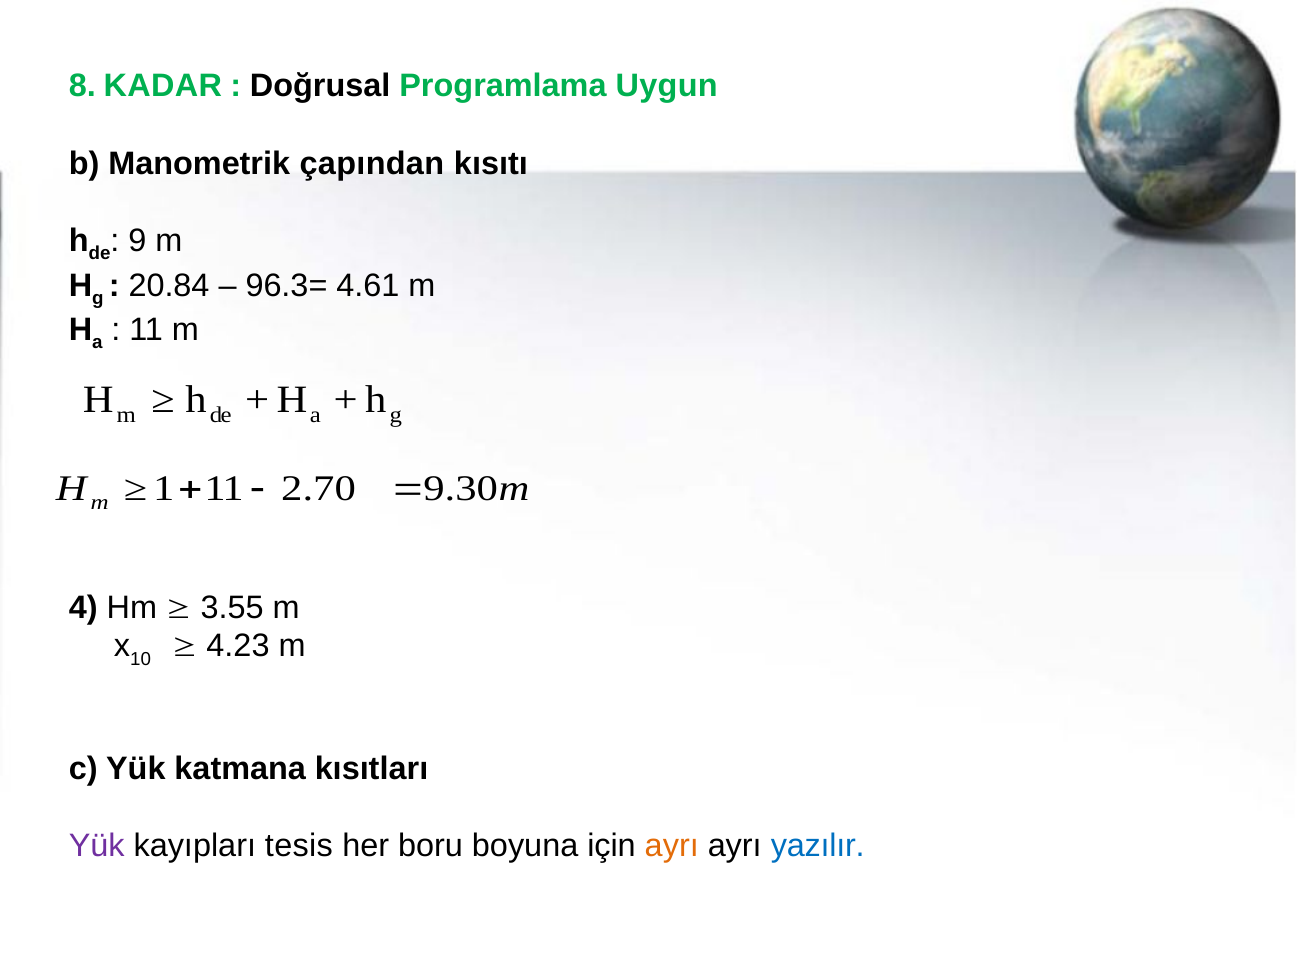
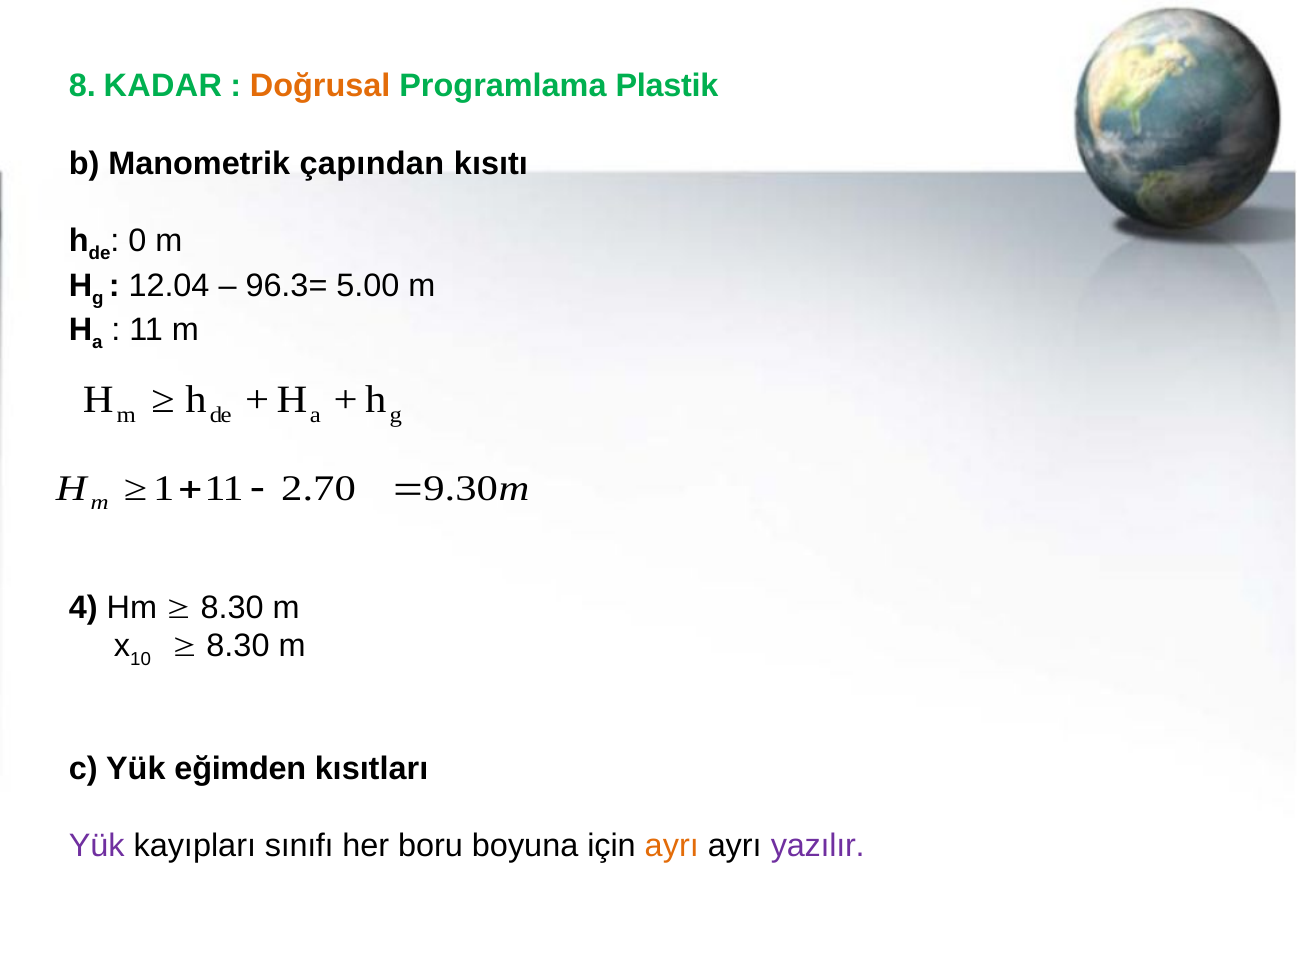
Doğrusal colour: black -> orange (320, 85)
Uygun: Uygun -> Plastik (667, 85)
9: 9 -> 0 (137, 241)
20.84: 20.84 -> 12.04 (169, 285)
4.61: 4.61 -> 5.00 (368, 285)
3.55: 3.55 -> 8.30 (232, 607)
4.23: 4.23 -> 8.30 (238, 646)
katmana: katmana -> eğimden (240, 768)
tesis: tesis -> sınıfı (299, 846)
yazılır colour: blue -> purple (818, 846)
